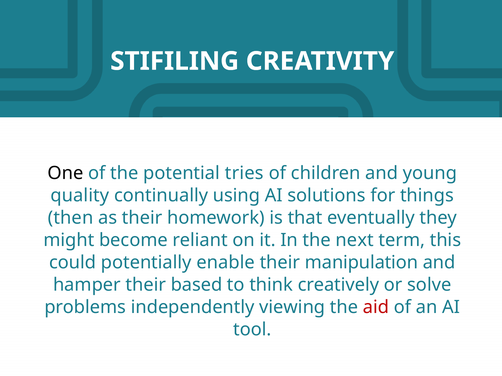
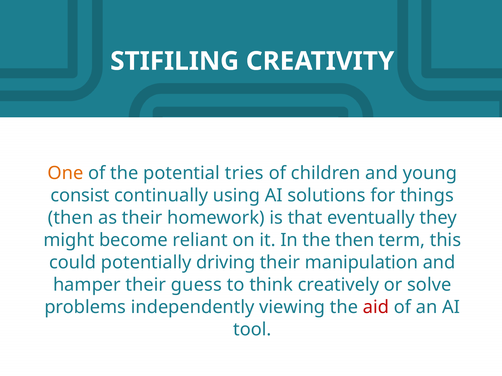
One colour: black -> orange (66, 173)
quality: quality -> consist (80, 196)
the next: next -> then (355, 240)
enable: enable -> driving (226, 263)
based: based -> guess (196, 285)
